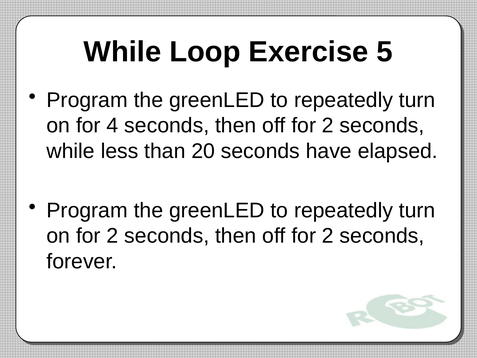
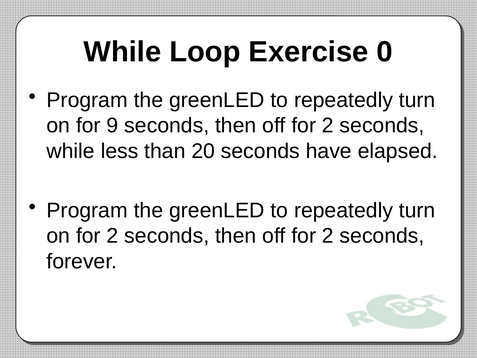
5: 5 -> 0 (385, 52)
4: 4 -> 9 (112, 126)
